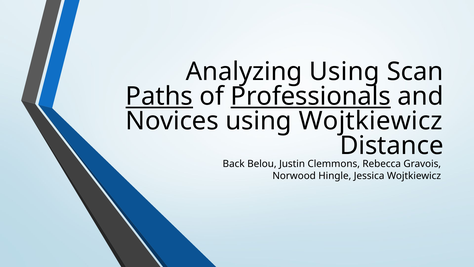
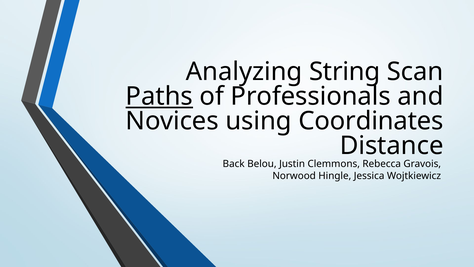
Analyzing Using: Using -> String (345, 72)
Professionals underline: present -> none (311, 96)
using Wojtkiewicz: Wojtkiewicz -> Coordinates (371, 121)
